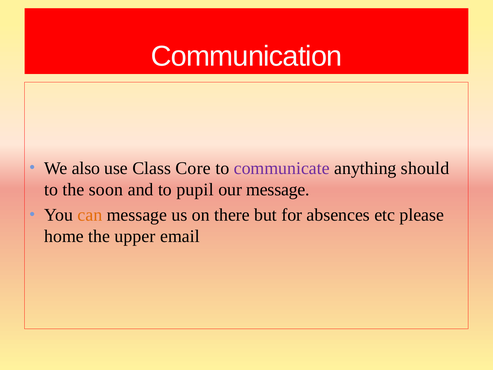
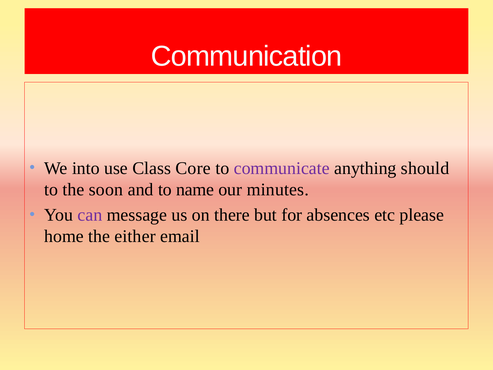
also: also -> into (86, 168)
pupil: pupil -> name (195, 189)
our message: message -> minutes (278, 189)
can colour: orange -> purple (90, 215)
upper: upper -> either (135, 236)
